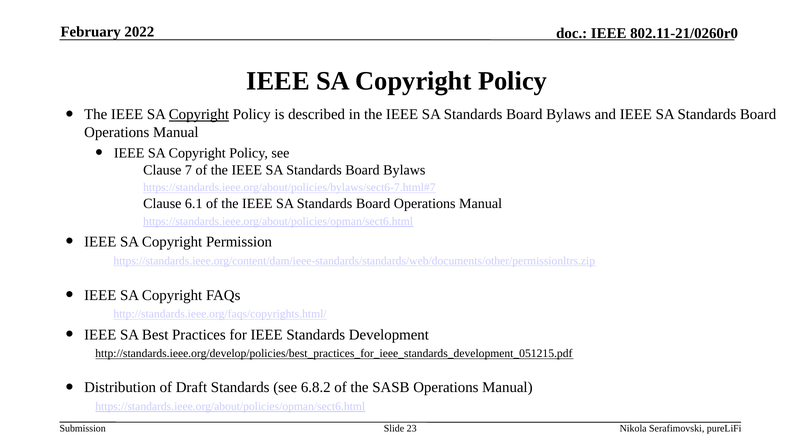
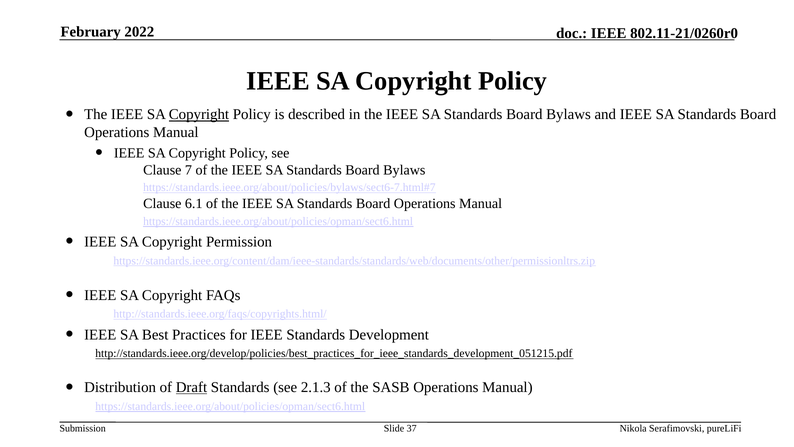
Draft underline: none -> present (191, 387)
6.8.2: 6.8.2 -> 2.1.3 (316, 387)
23: 23 -> 37 (412, 428)
